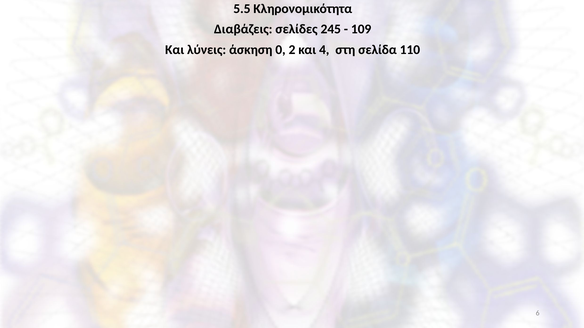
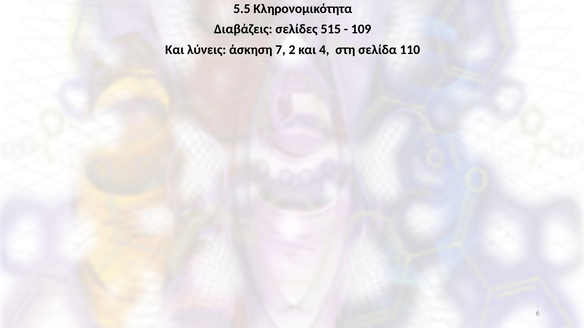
245: 245 -> 515 (331, 29)
0: 0 -> 7 (280, 50)
